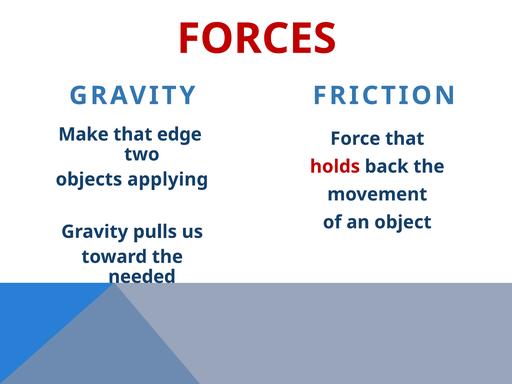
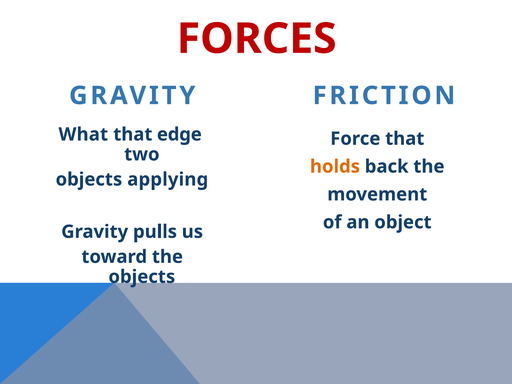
Make: Make -> What (83, 134)
holds colour: red -> orange (335, 167)
needed: needed -> objects (142, 277)
